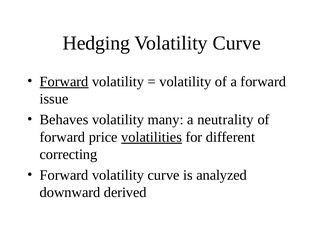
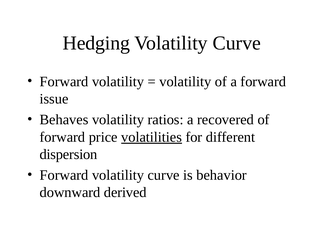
Forward underline: present -> none (64, 82)
many: many -> ratios (166, 120)
neutrality: neutrality -> recovered (226, 120)
correcting: correcting -> dispersion (68, 154)
analyzed: analyzed -> behavior (222, 175)
